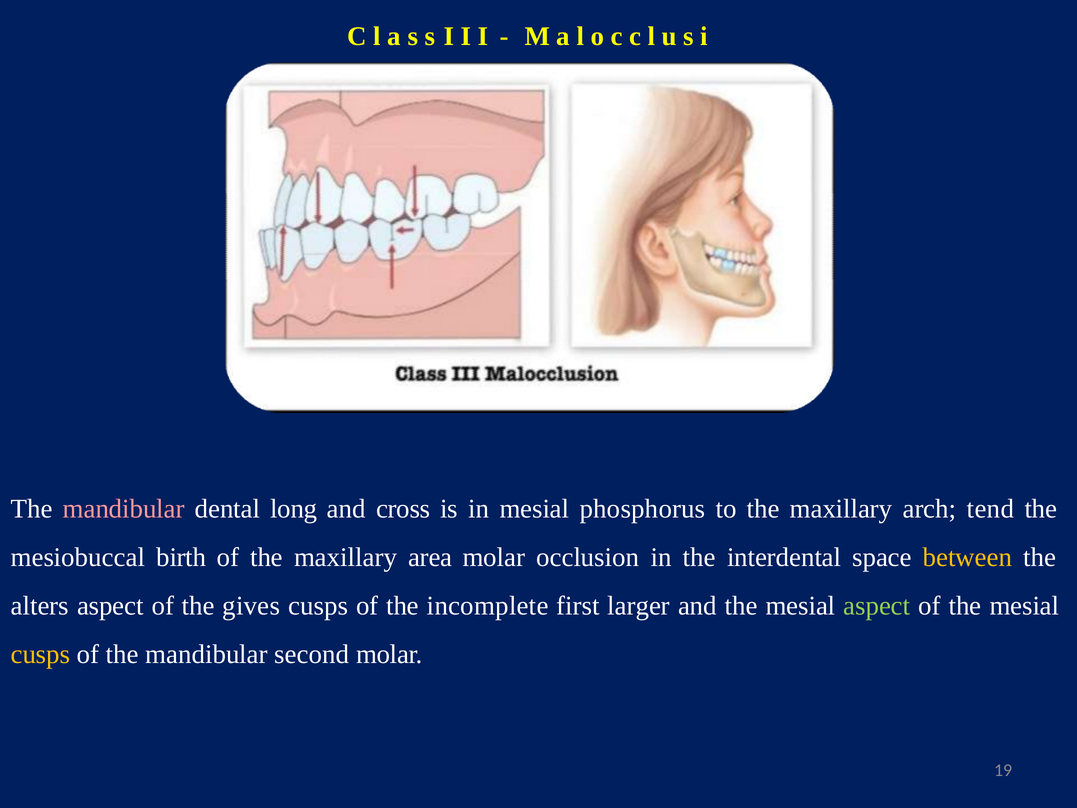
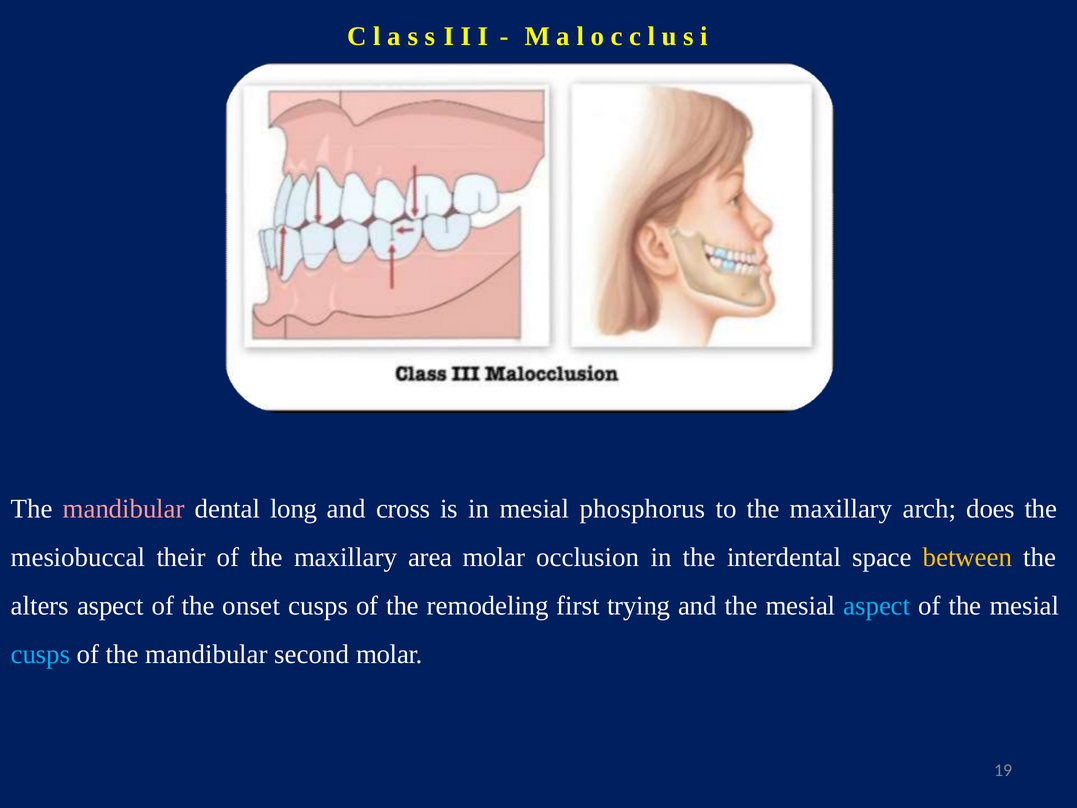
tend: tend -> does (991, 509)
birth: birth -> their (181, 557)
gives: gives -> onset (251, 606)
incomplete: incomplete -> remodeling (488, 606)
larger: larger -> trying (639, 606)
aspect colour: light green -> light blue (877, 606)
cusps colour: yellow -> light blue (40, 654)
